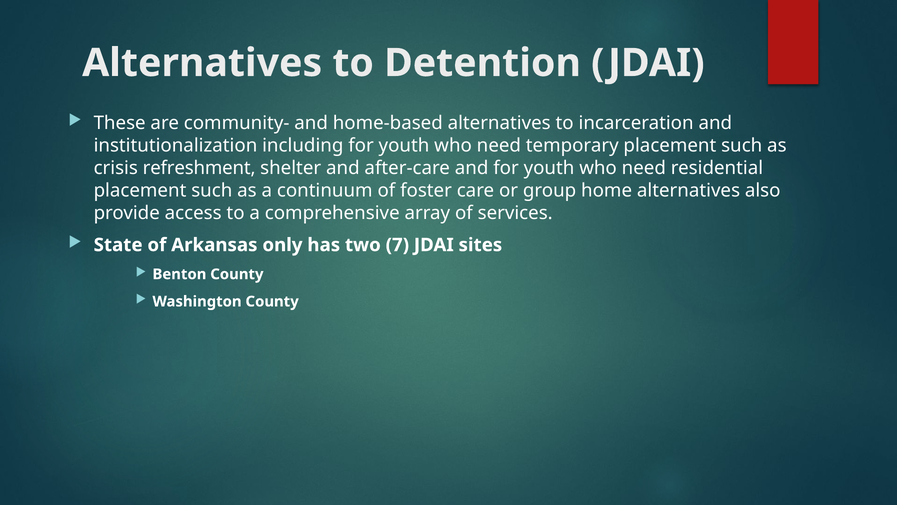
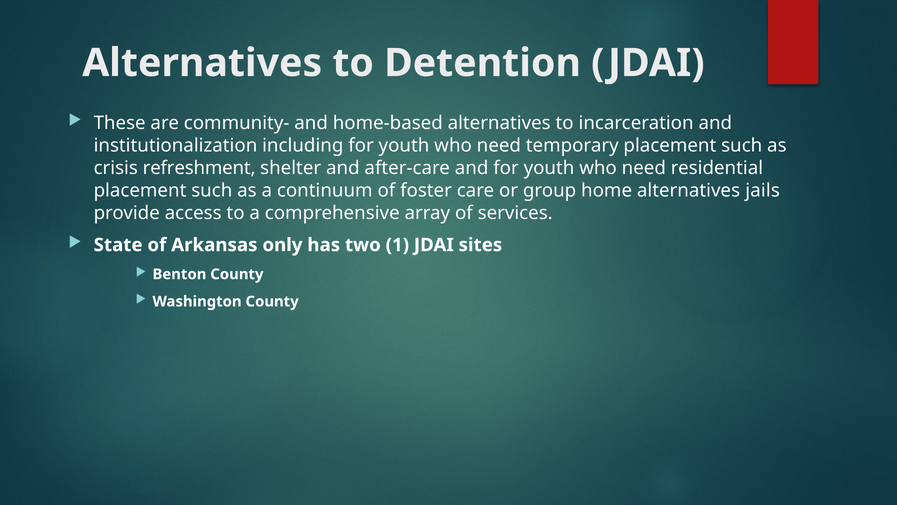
also: also -> jails (763, 191)
7: 7 -> 1 (397, 245)
